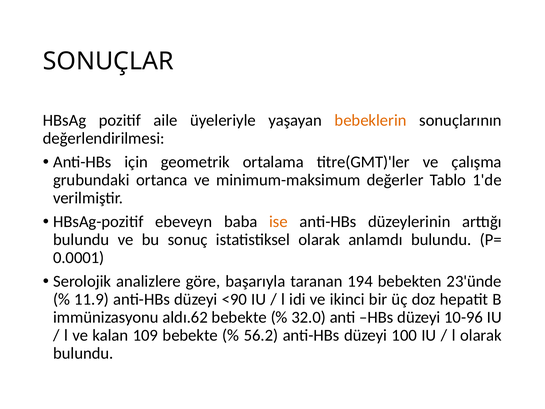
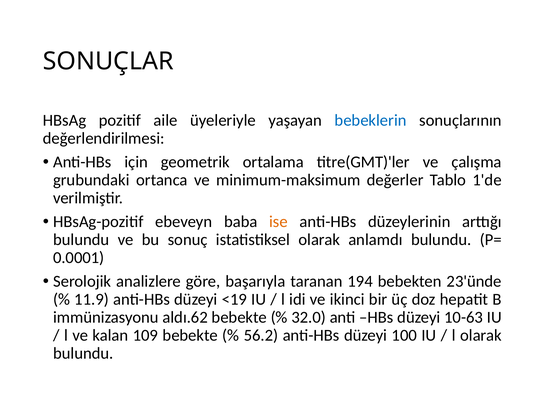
bebeklerin colour: orange -> blue (371, 120)
<90: <90 -> <19 (234, 299)
10-96: 10-96 -> 10-63 (464, 317)
